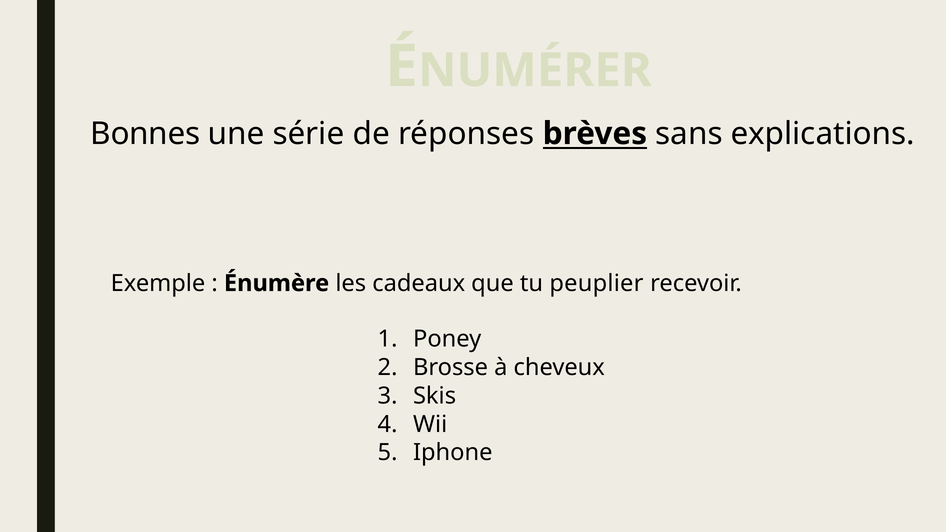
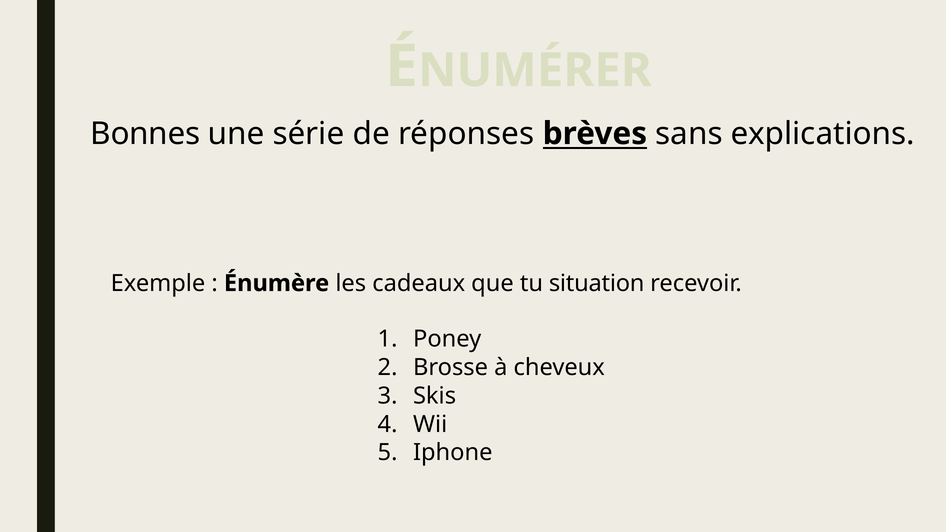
peuplier: peuplier -> situation (597, 283)
